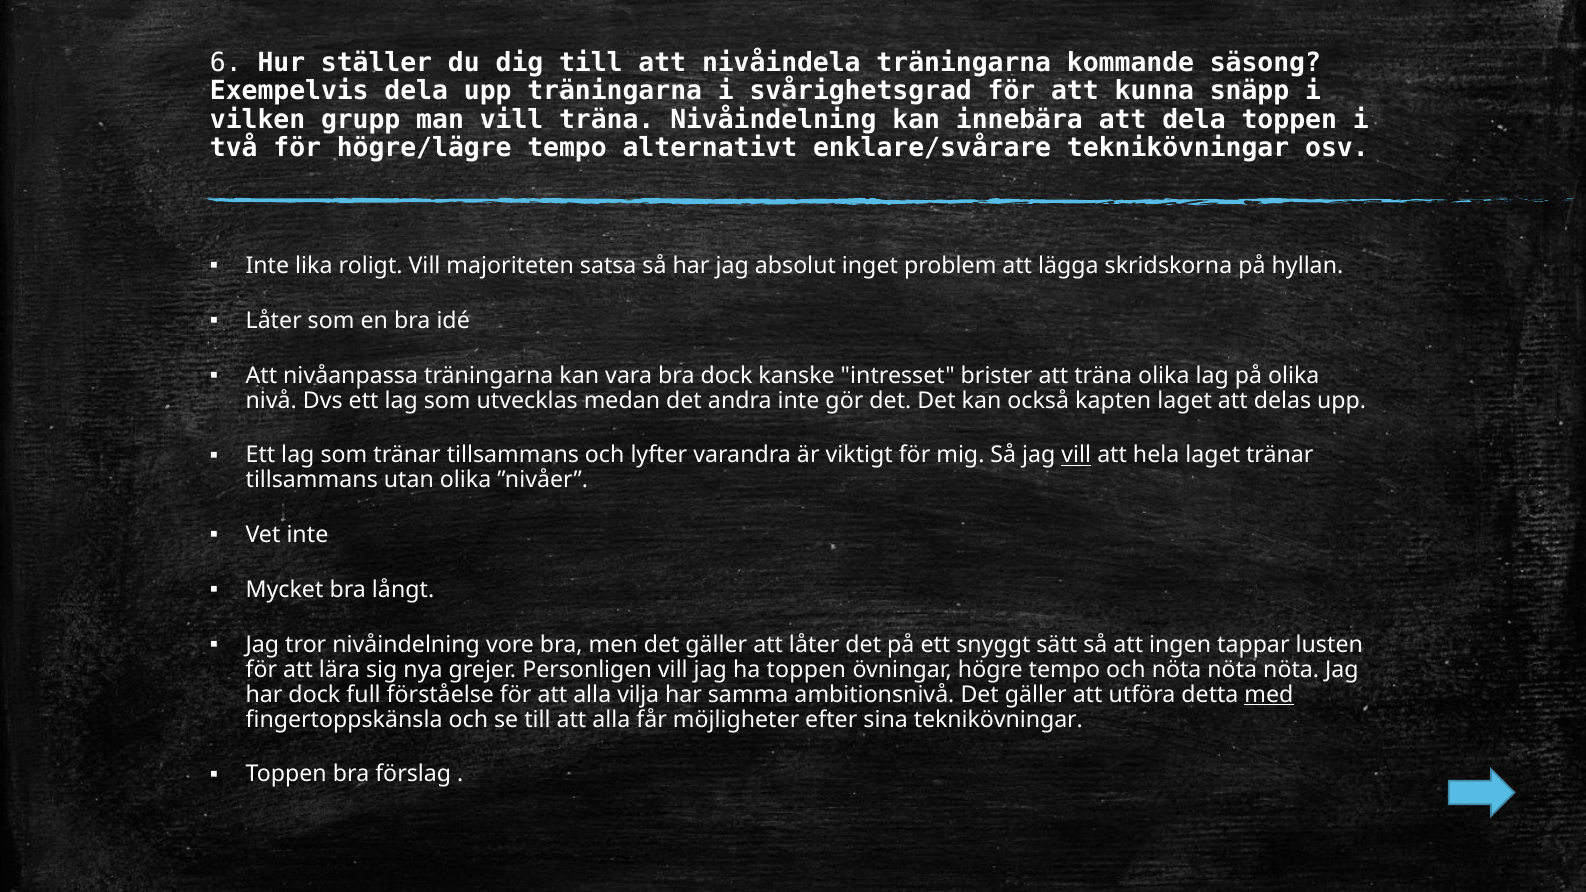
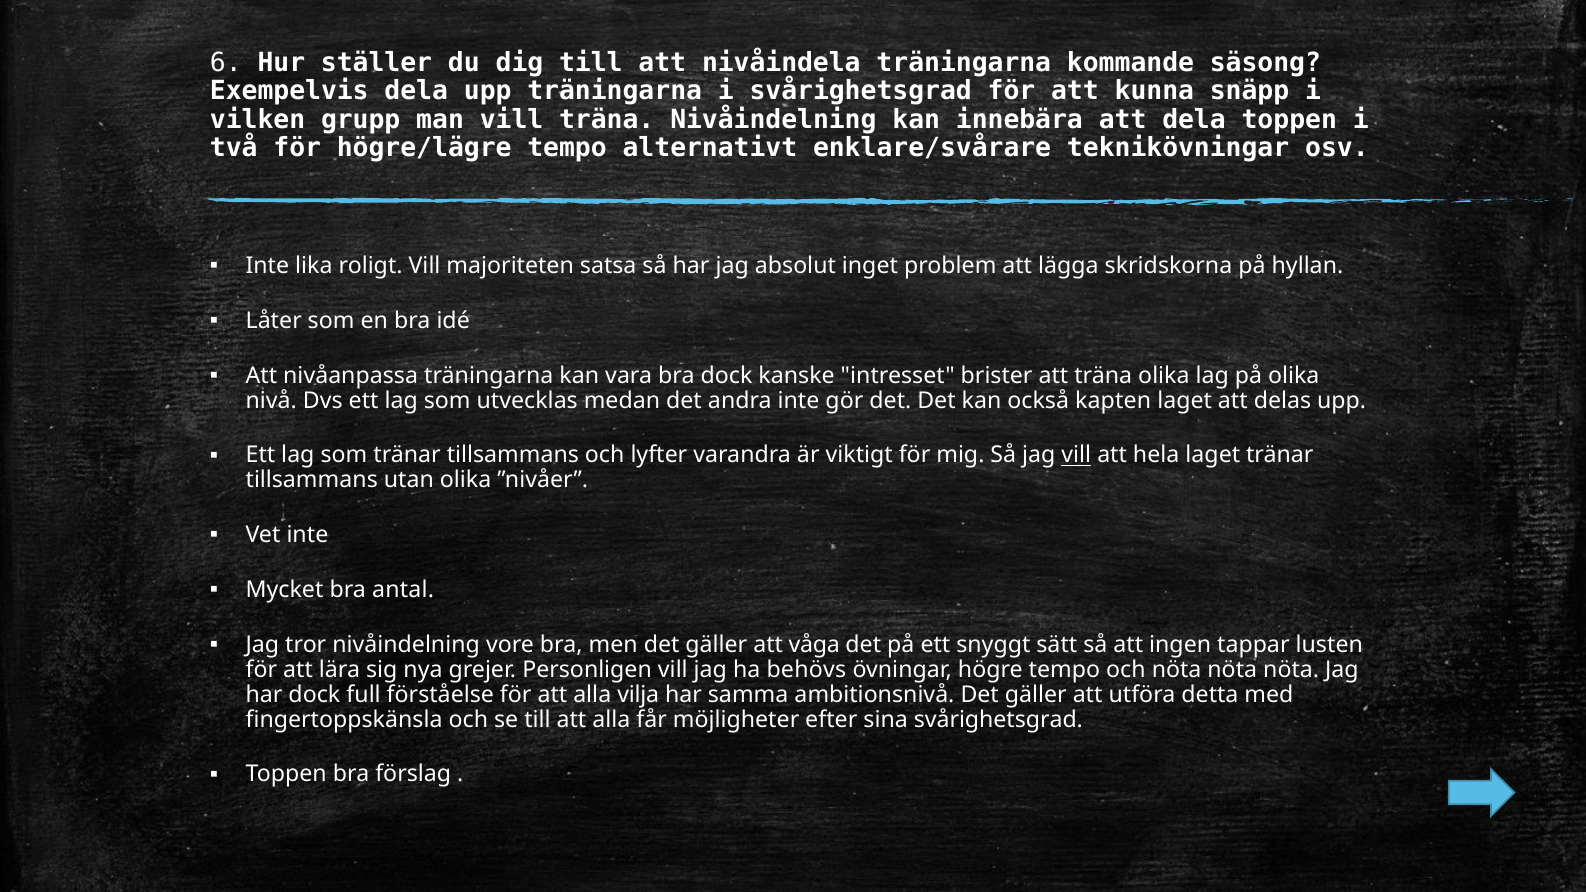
långt: långt -> antal (403, 590)
att låter: låter -> våga (814, 645)
ha toppen: toppen -> behövs (806, 670)
med underline: present -> none (1269, 695)
sina teknikövningar: teknikövningar -> svårighetsgrad (998, 720)
